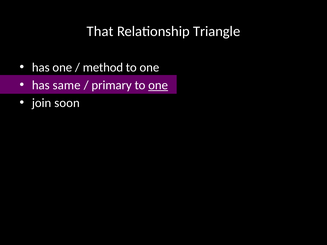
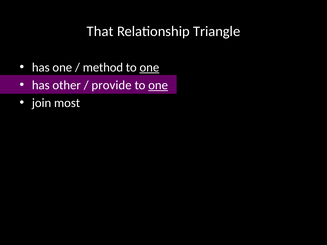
one underline: none -> present (149, 67)
same: same -> other (67, 85)
primary: primary -> provide (112, 85)
soon: soon -> most (67, 103)
